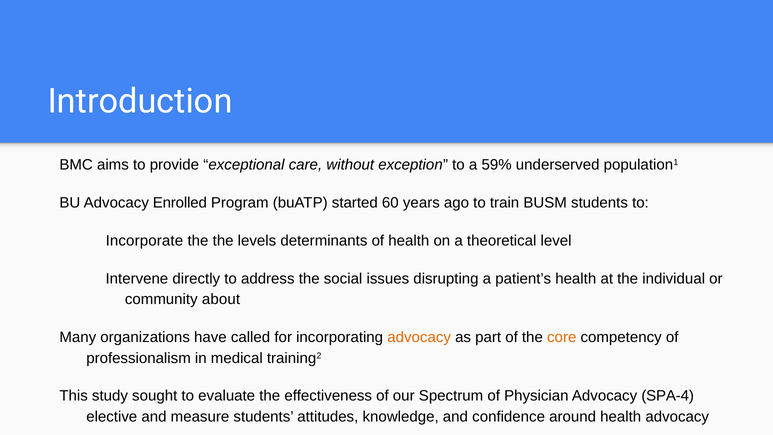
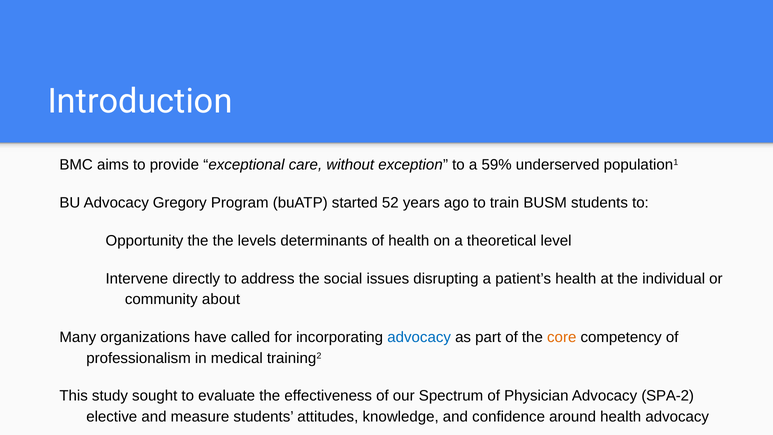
Enrolled: Enrolled -> Gregory (180, 203)
60: 60 -> 52 (390, 203)
Incorporate: Incorporate -> Opportunity (144, 241)
advocacy colour: orange -> blue (419, 337)
SPA-4: SPA-4 -> SPA-2 (668, 396)
